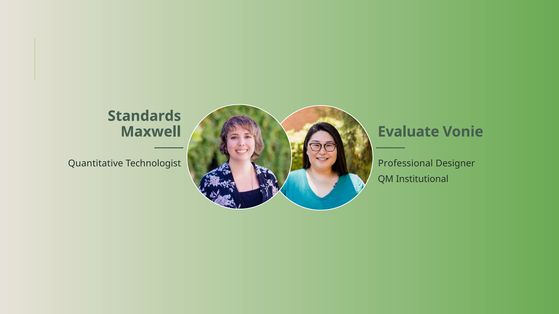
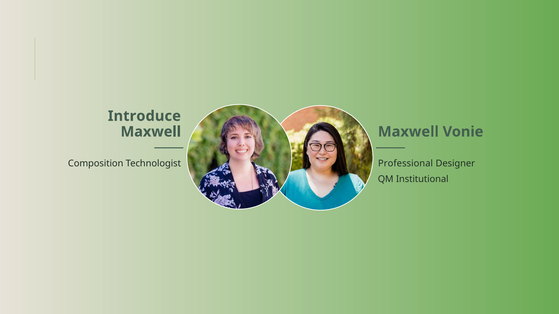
Standards: Standards -> Introduce (144, 116)
Evaluate: Evaluate -> Maxwell (408, 132)
Quantitative: Quantitative -> Composition (96, 164)
